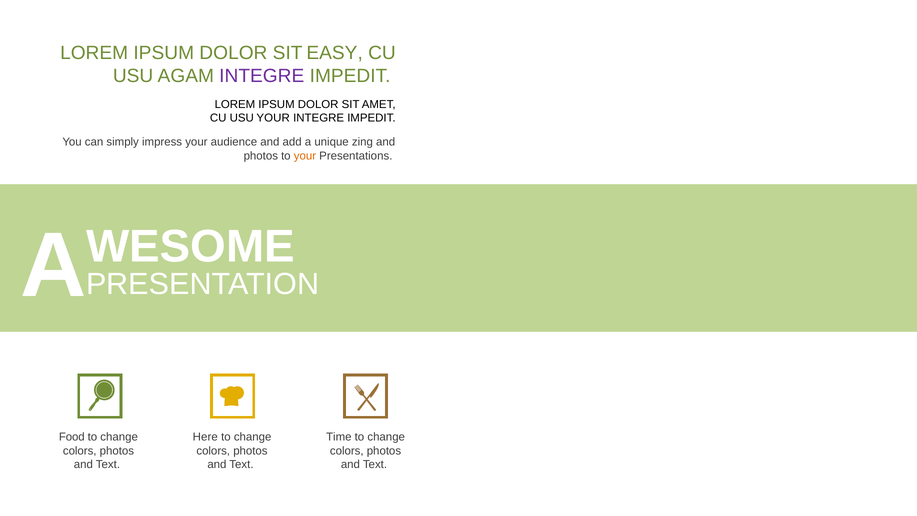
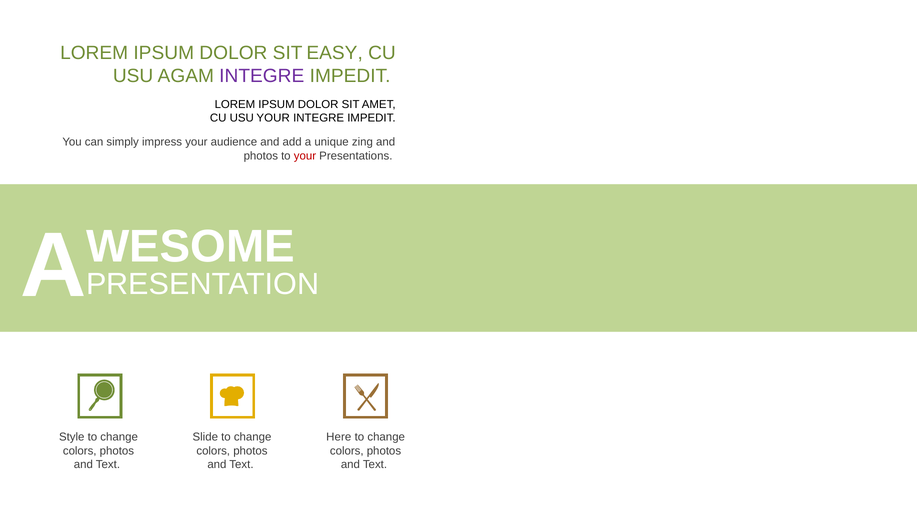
your colour: orange -> red (305, 156)
Food: Food -> Style (72, 437)
Here: Here -> Slide (205, 437)
Time: Time -> Here (339, 437)
